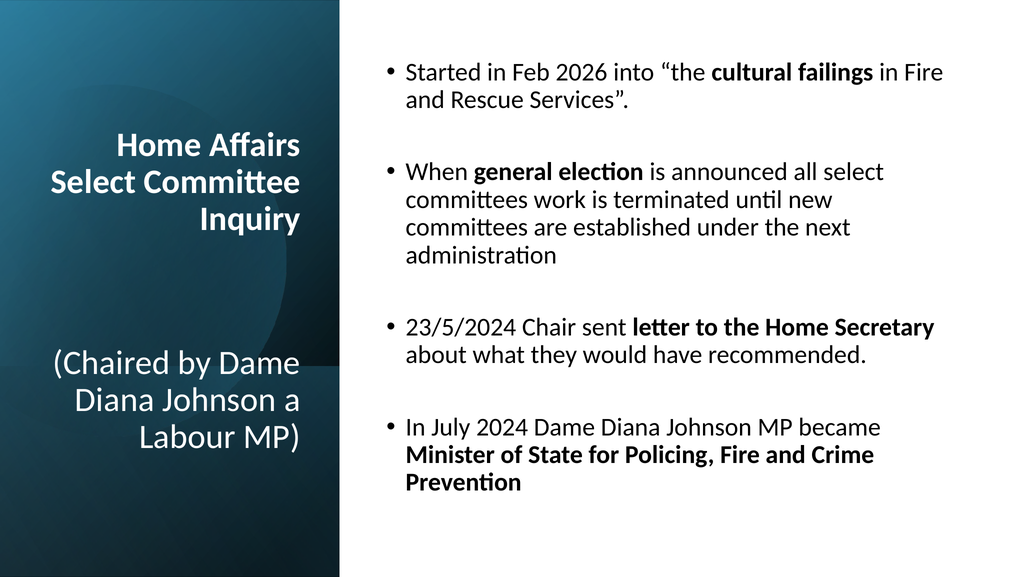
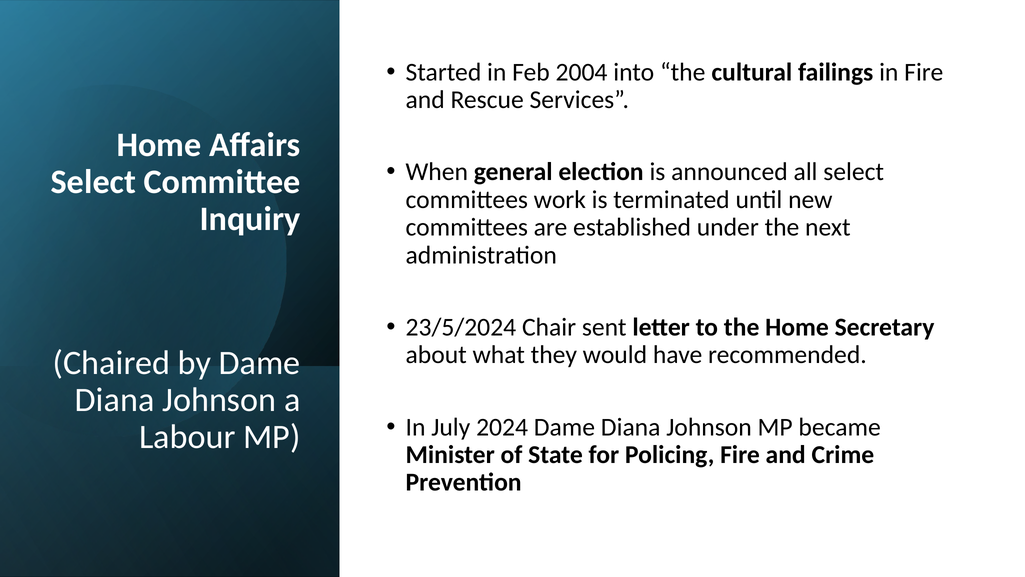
2026: 2026 -> 2004 (582, 72)
